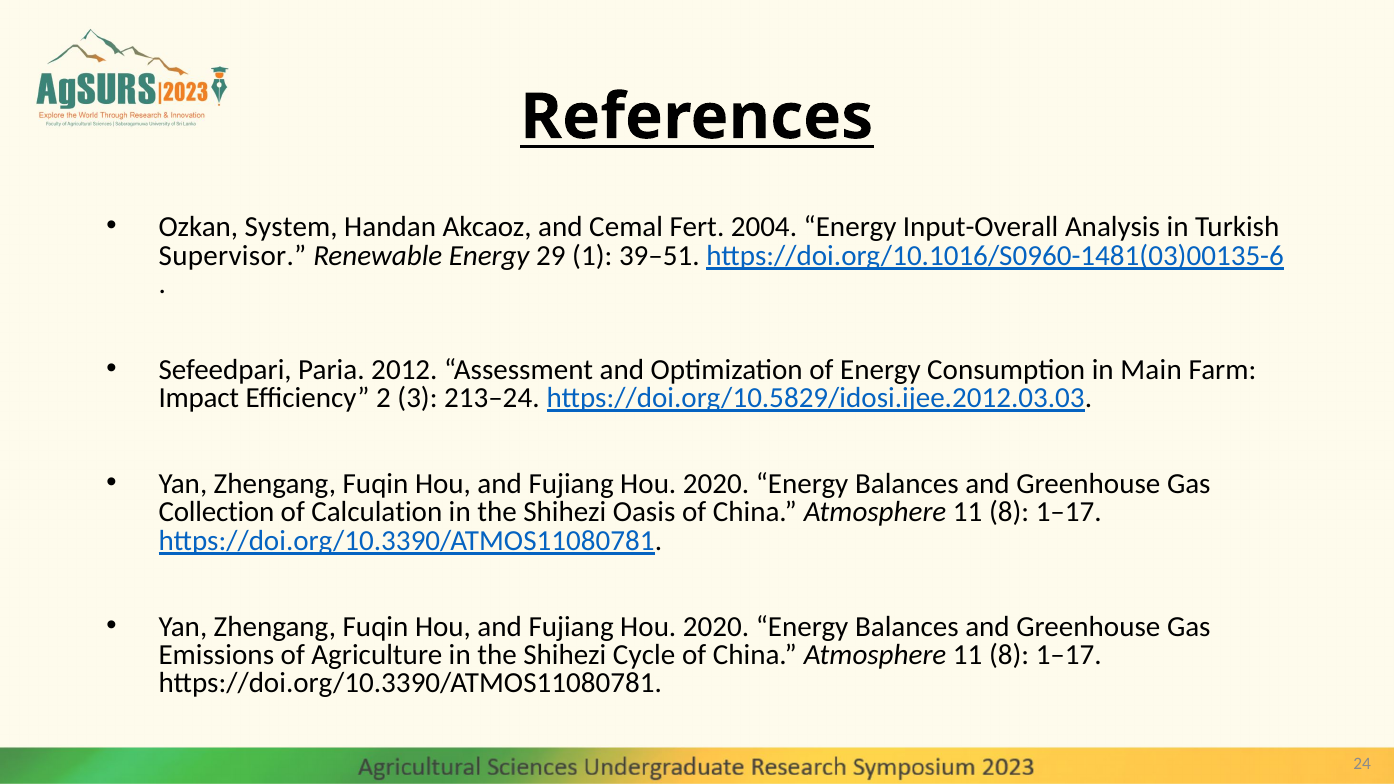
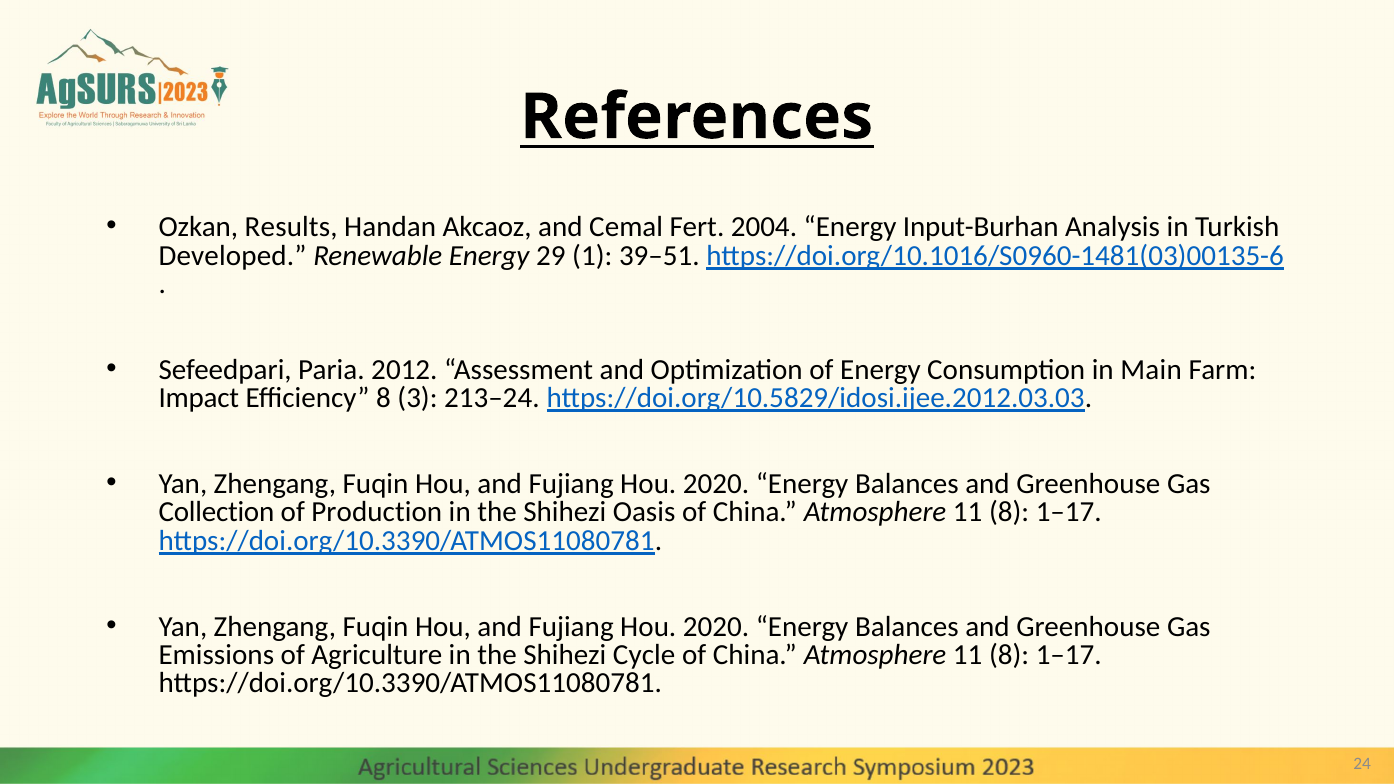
System: System -> Results (291, 227)
Input-Overall: Input-Overall -> Input-Burhan (981, 227)
Supervisor: Supervisor -> Developed (233, 256)
Efficiency 2: 2 -> 8 (384, 398)
Calculation: Calculation -> Production (377, 512)
